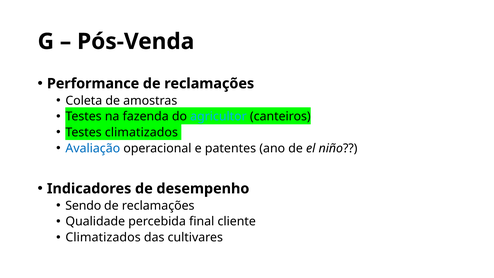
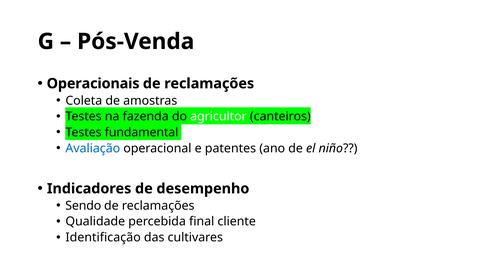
Performance: Performance -> Operacionais (93, 84)
agricultor colour: light blue -> white (218, 116)
Testes climatizados: climatizados -> fundamental (142, 132)
Climatizados: Climatizados -> Identificação (103, 237)
